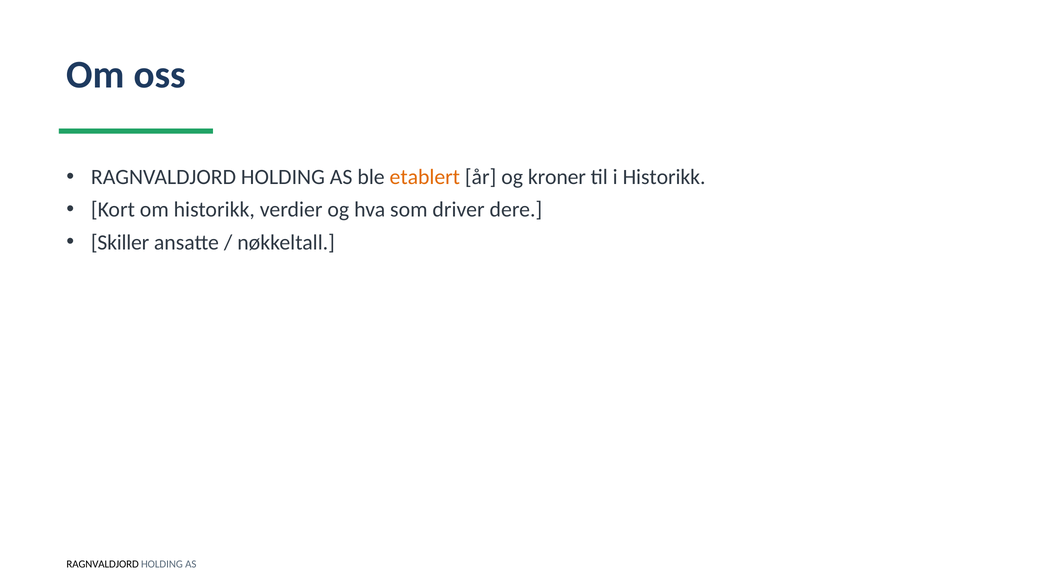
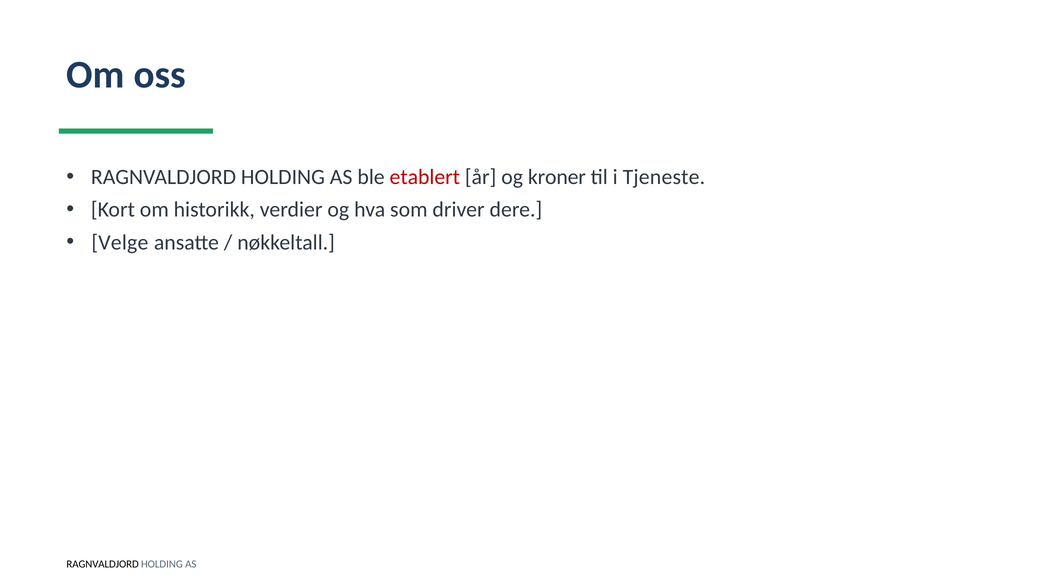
etablert colour: orange -> red (425, 177)
i Historikk: Historikk -> Tjeneste (664, 177)
Skiller: Skiller -> Velge (120, 242)
